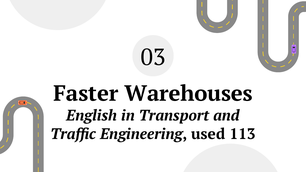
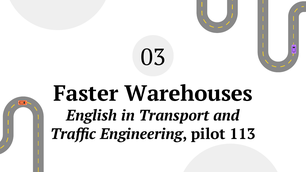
used: used -> pilot (208, 134)
